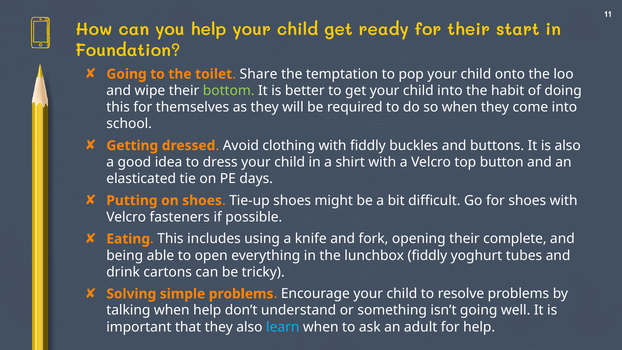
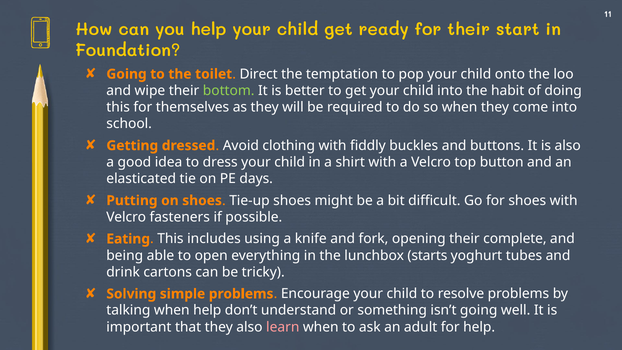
Share: Share -> Direct (259, 74)
lunchbox fiddly: fiddly -> starts (427, 255)
learn colour: light blue -> pink (283, 327)
